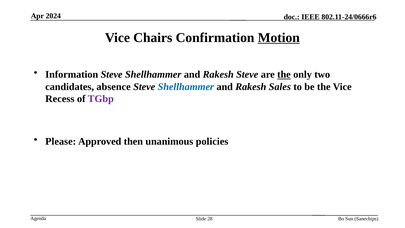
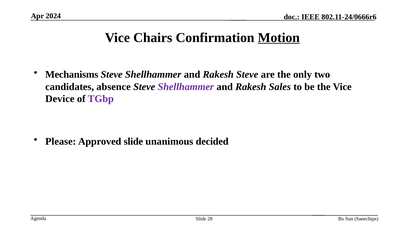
Information: Information -> Mechanisms (72, 75)
the underline: present -> none (284, 75)
Shellhammer colour: blue -> purple (186, 87)
Recess: Recess -> Device (60, 99)
Approved then: then -> slide (133, 141)
policies: policies -> decided (212, 141)
